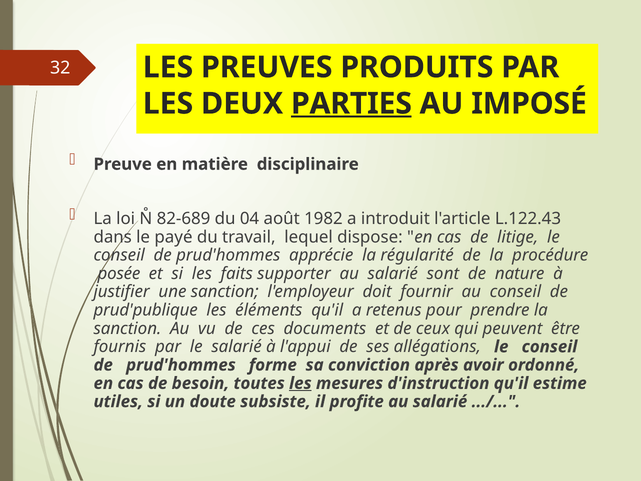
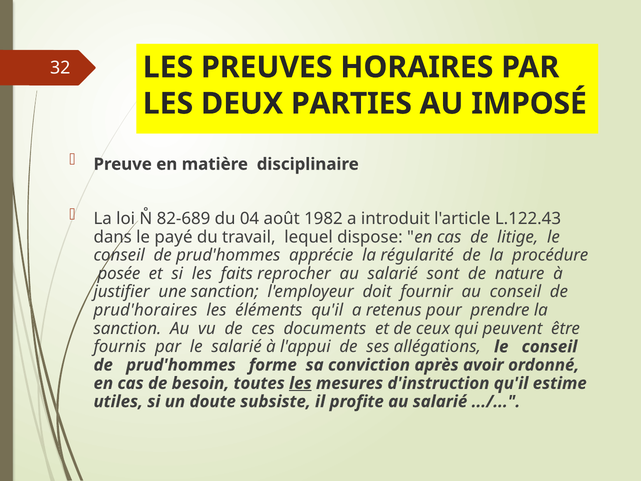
PRODUITS: PRODUITS -> HORAIRES (417, 67)
PARTIES underline: present -> none (351, 104)
supporter: supporter -> reprocher (294, 273)
prud'publique: prud'publique -> prud'horaires (145, 310)
